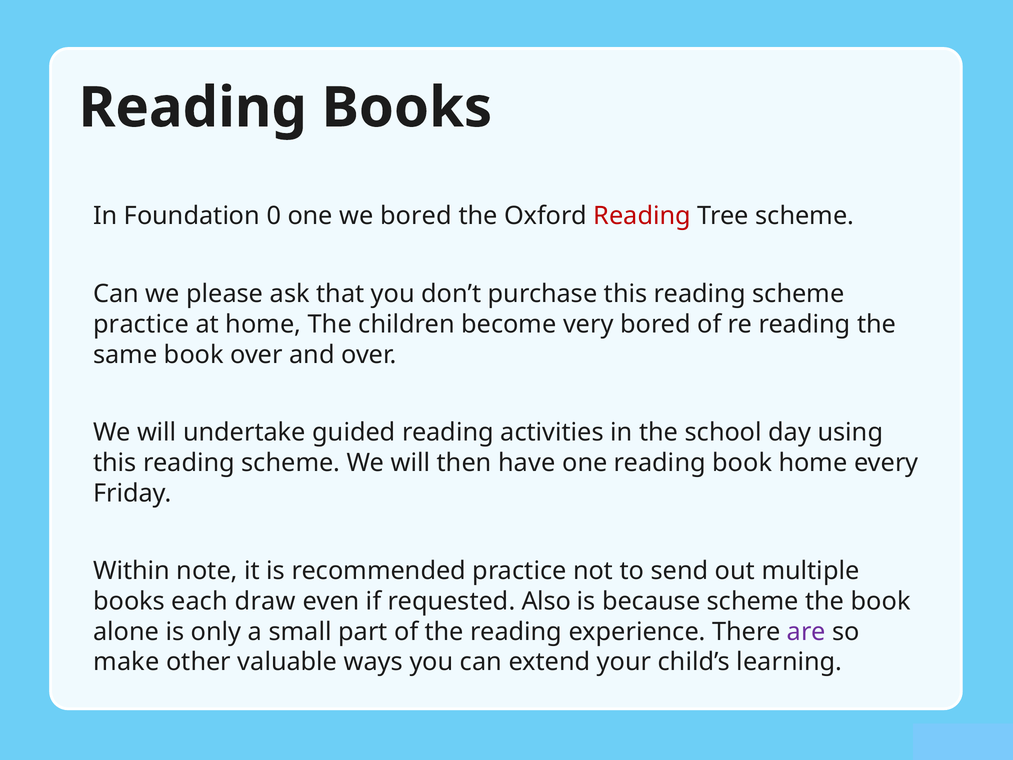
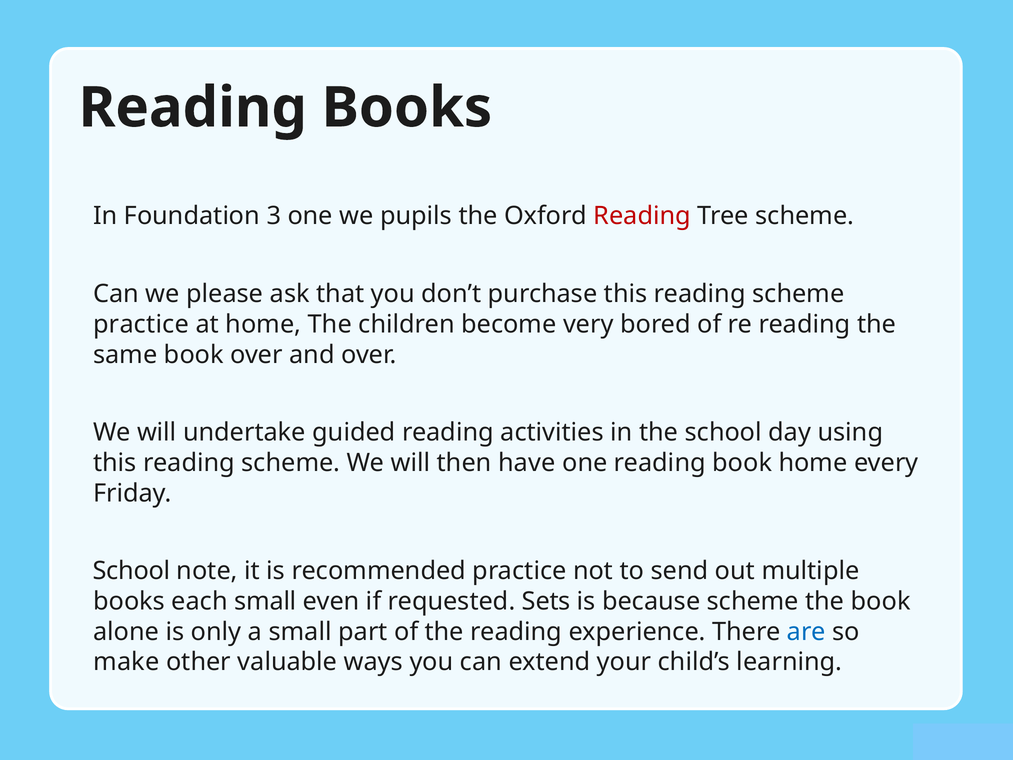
0: 0 -> 3 (274, 216)
we bored: bored -> pupils (416, 216)
Within: Within -> School (132, 571)
each draw: draw -> small (265, 601)
Also: Also -> Sets (546, 601)
are colour: purple -> blue (806, 631)
